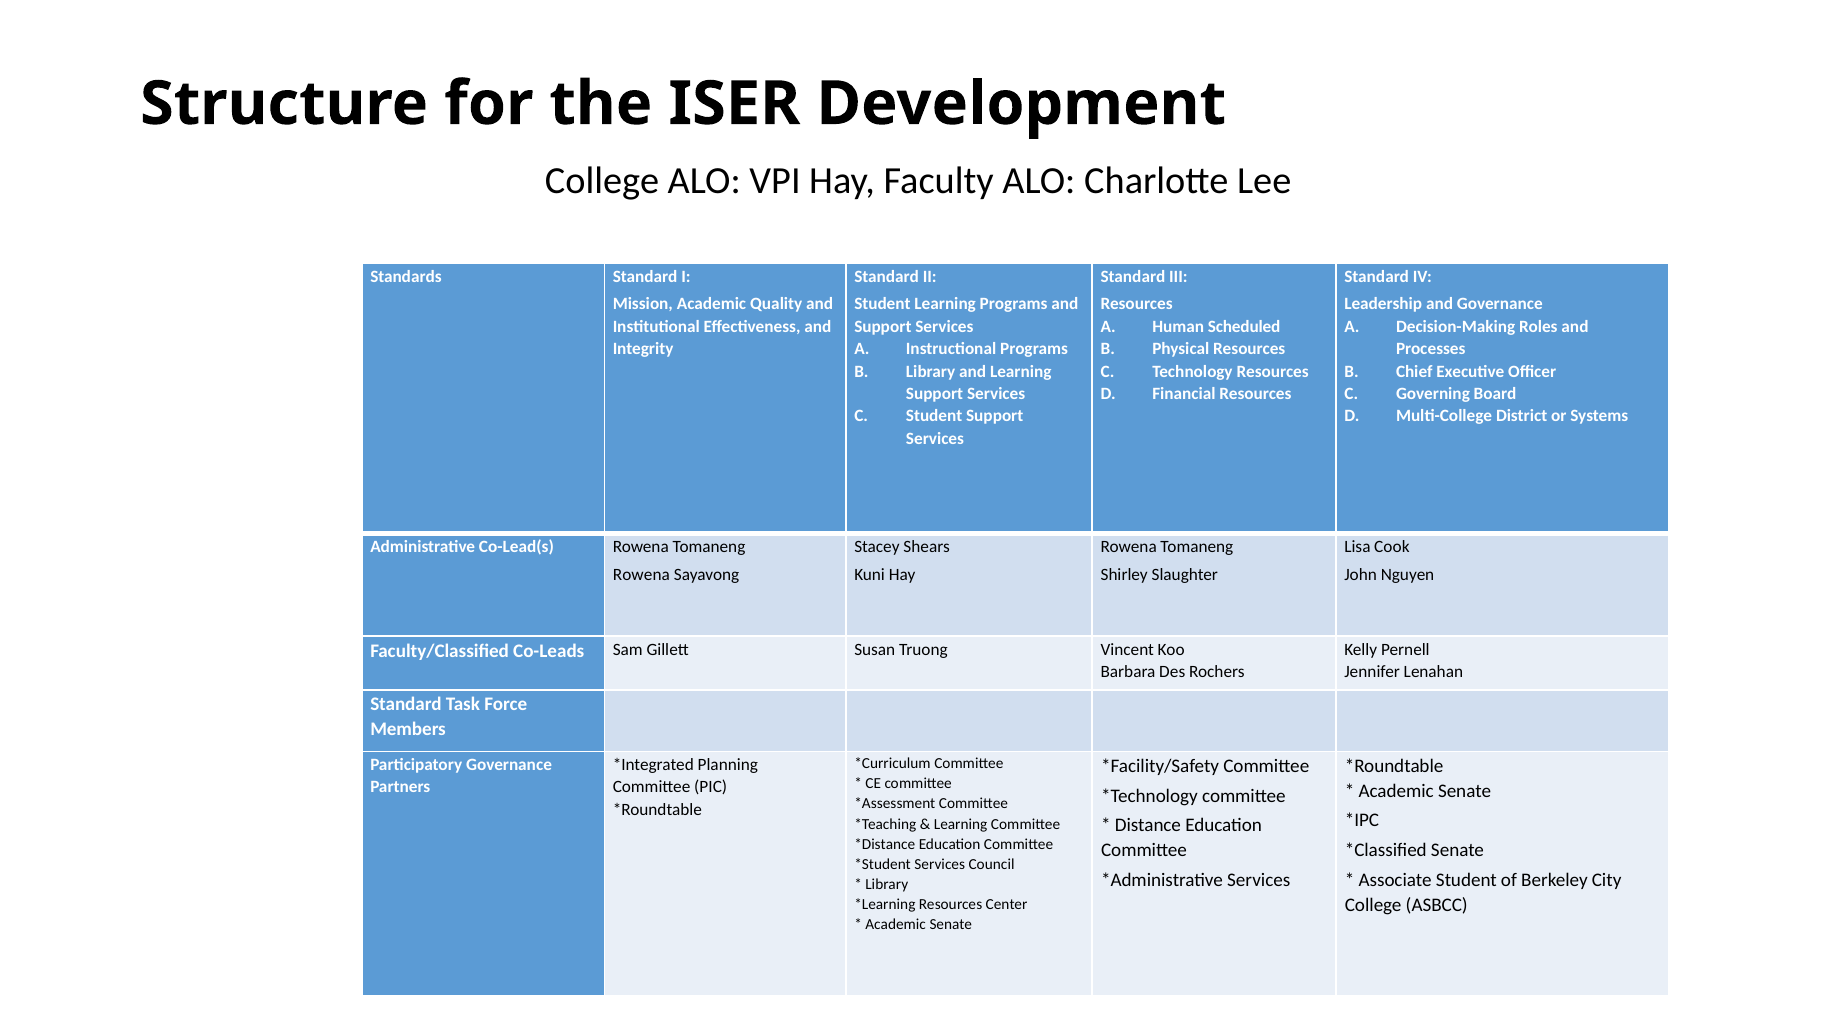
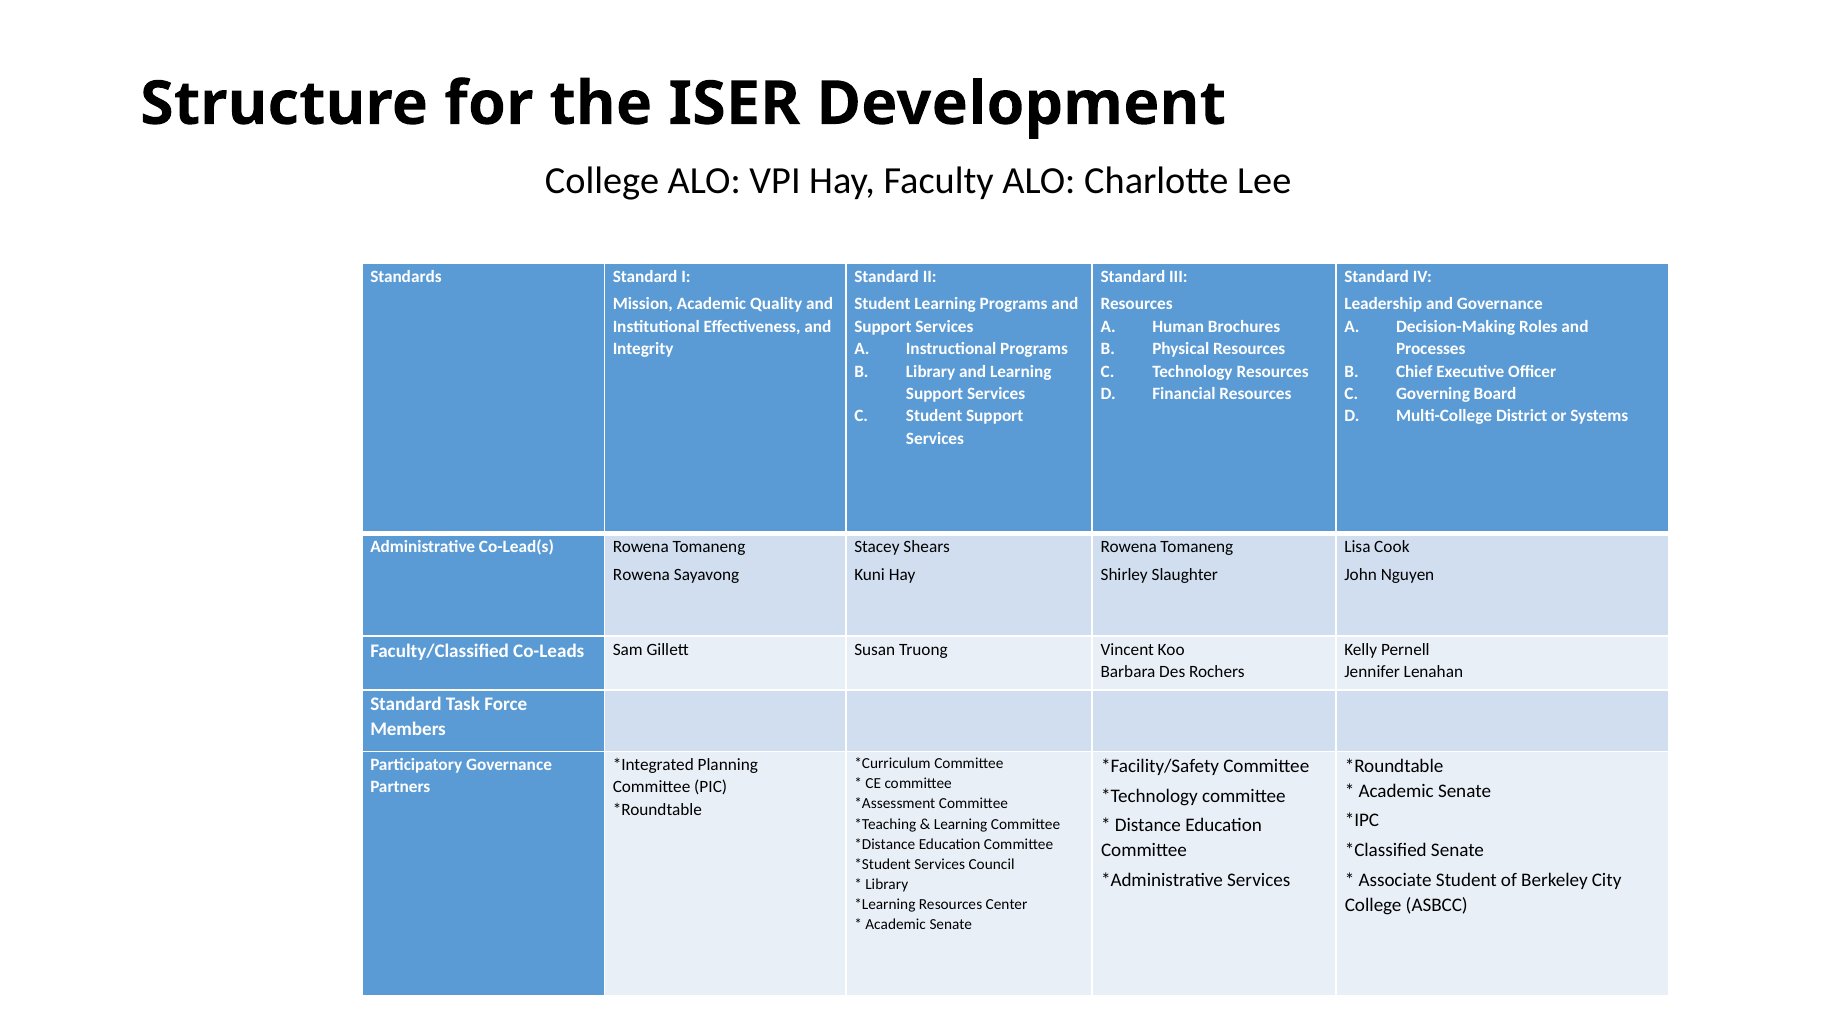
Scheduled: Scheduled -> Brochures (1244, 327)
